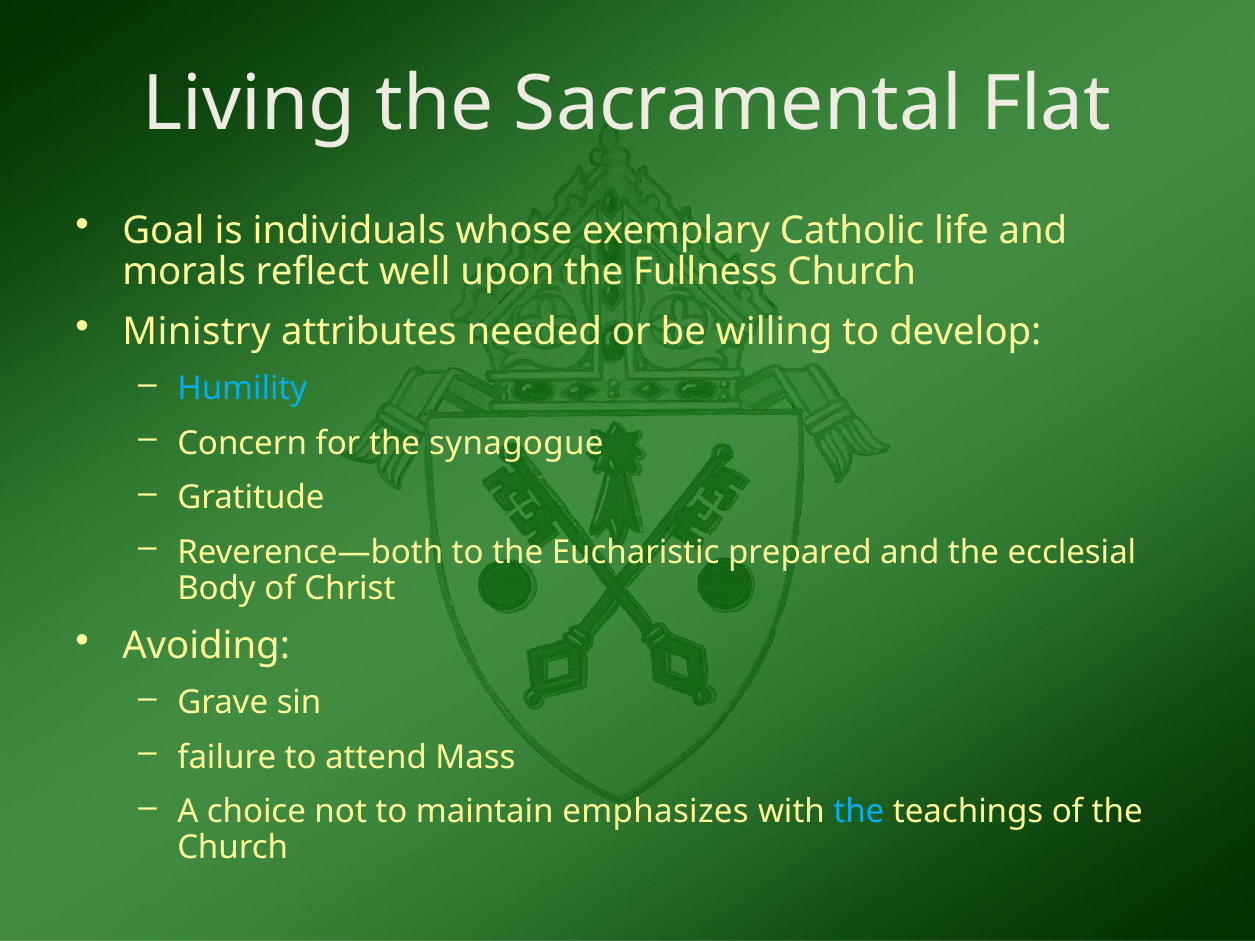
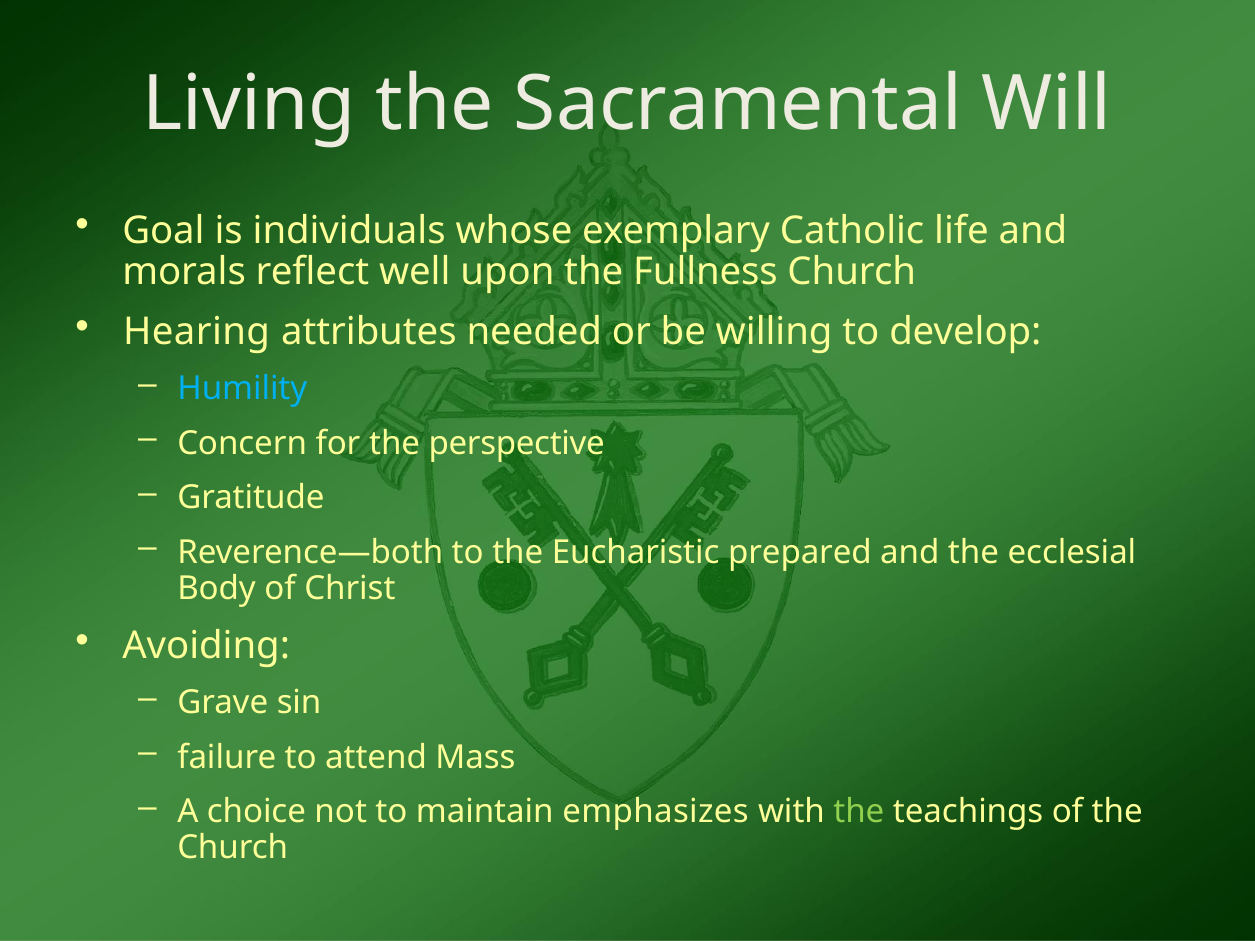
Flat: Flat -> Will (1047, 105)
Ministry: Ministry -> Hearing (197, 332)
synagogue: synagogue -> perspective (517, 443)
the colour: light blue -> light green (859, 812)
